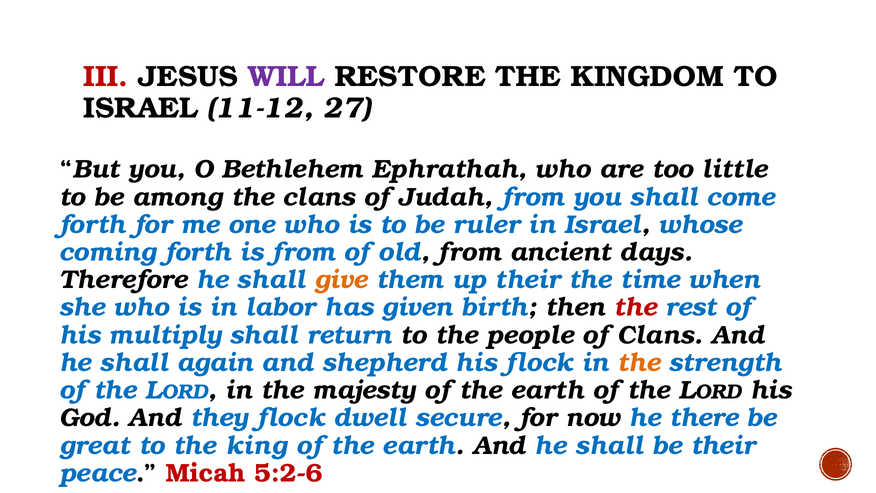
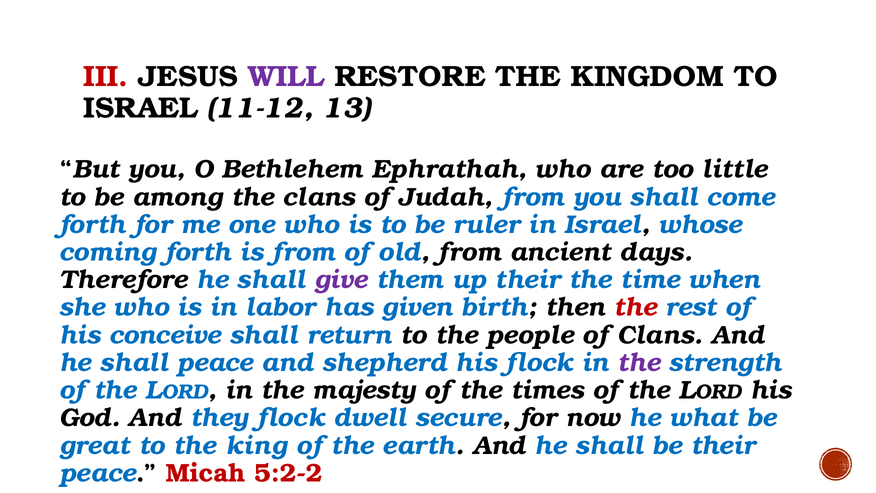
27: 27 -> 13 (347, 108)
give colour: orange -> purple (341, 280)
multiply: multiply -> conceive (165, 335)
shall again: again -> peace (215, 363)
the colour: orange -> purple (639, 363)
majesty of the earth: earth -> times (547, 390)
there: there -> what (704, 418)
5:2-6: 5:2-6 -> 5:2-2 (289, 473)
